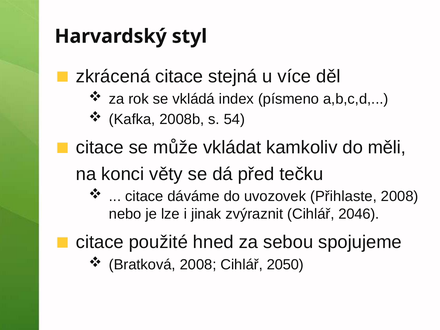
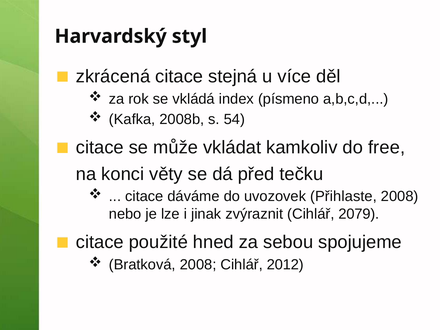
měli: měli -> free (387, 148)
2046: 2046 -> 2079 (359, 214)
2050: 2050 -> 2012 (285, 265)
